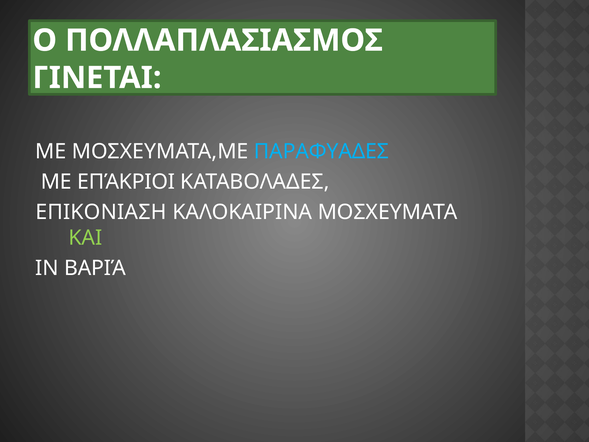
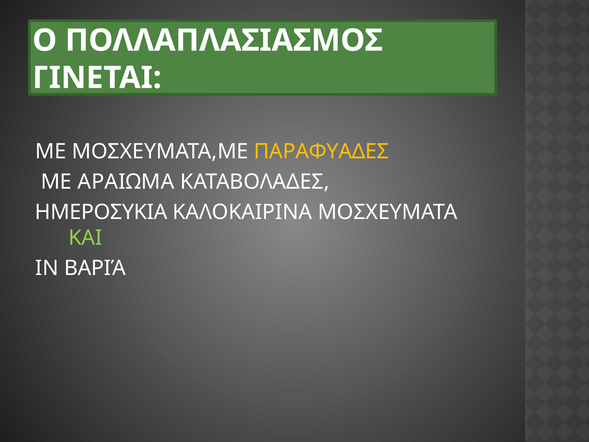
ΠΑΡΑΦΥΑΔΕΣ colour: light blue -> yellow (321, 151)
ΕΠΆΚΡΙΟΙ: ΕΠΆΚΡΙΟΙ -> ΑΡΑΙΩΜΑ (126, 182)
ΕΠΙΚΟΝΙΑΣΗ: ΕΠΙΚΟΝΙΑΣΗ -> ΗΜΕΡΟΣΥΚΙΑ (101, 212)
